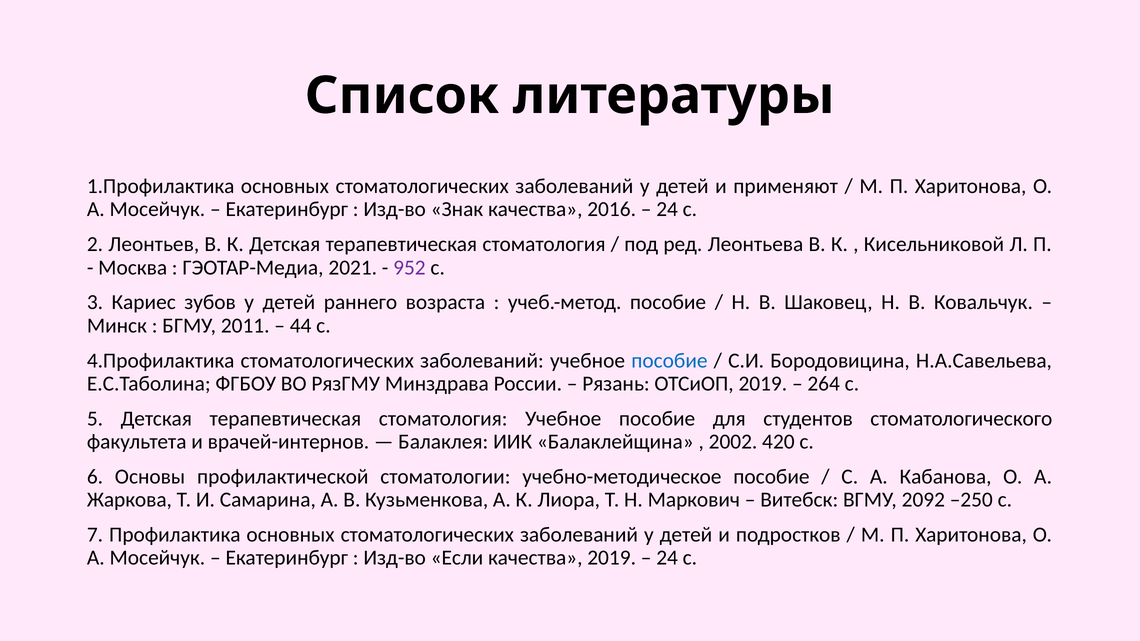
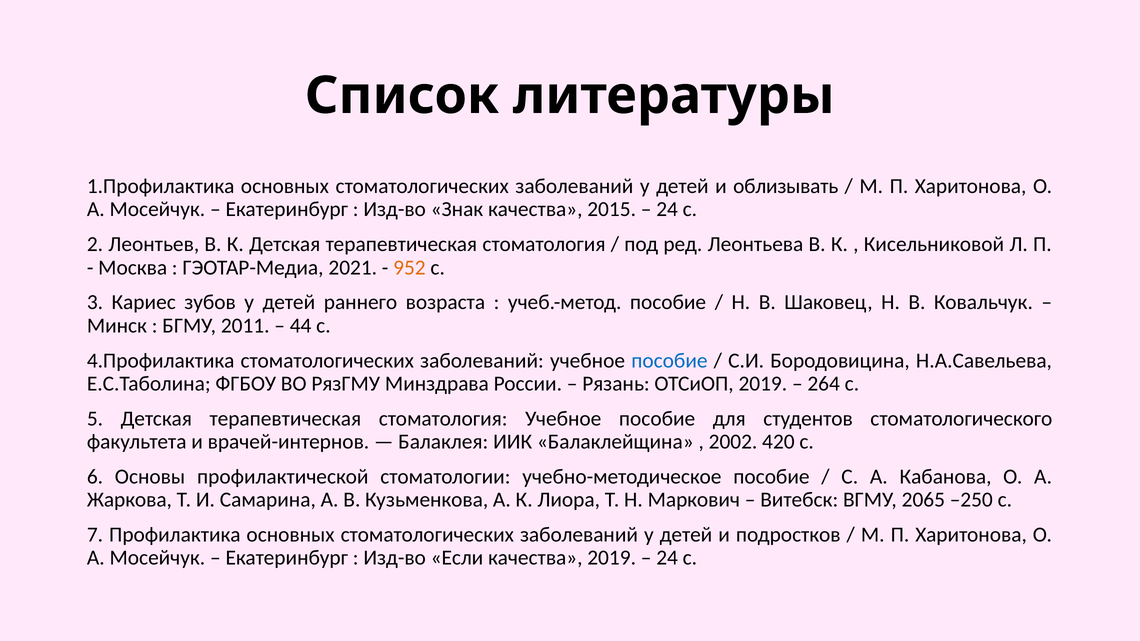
применяют: применяют -> облизывать (786, 186)
2016: 2016 -> 2015 (612, 209)
952 colour: purple -> orange (409, 268)
2092: 2092 -> 2065 (923, 500)
